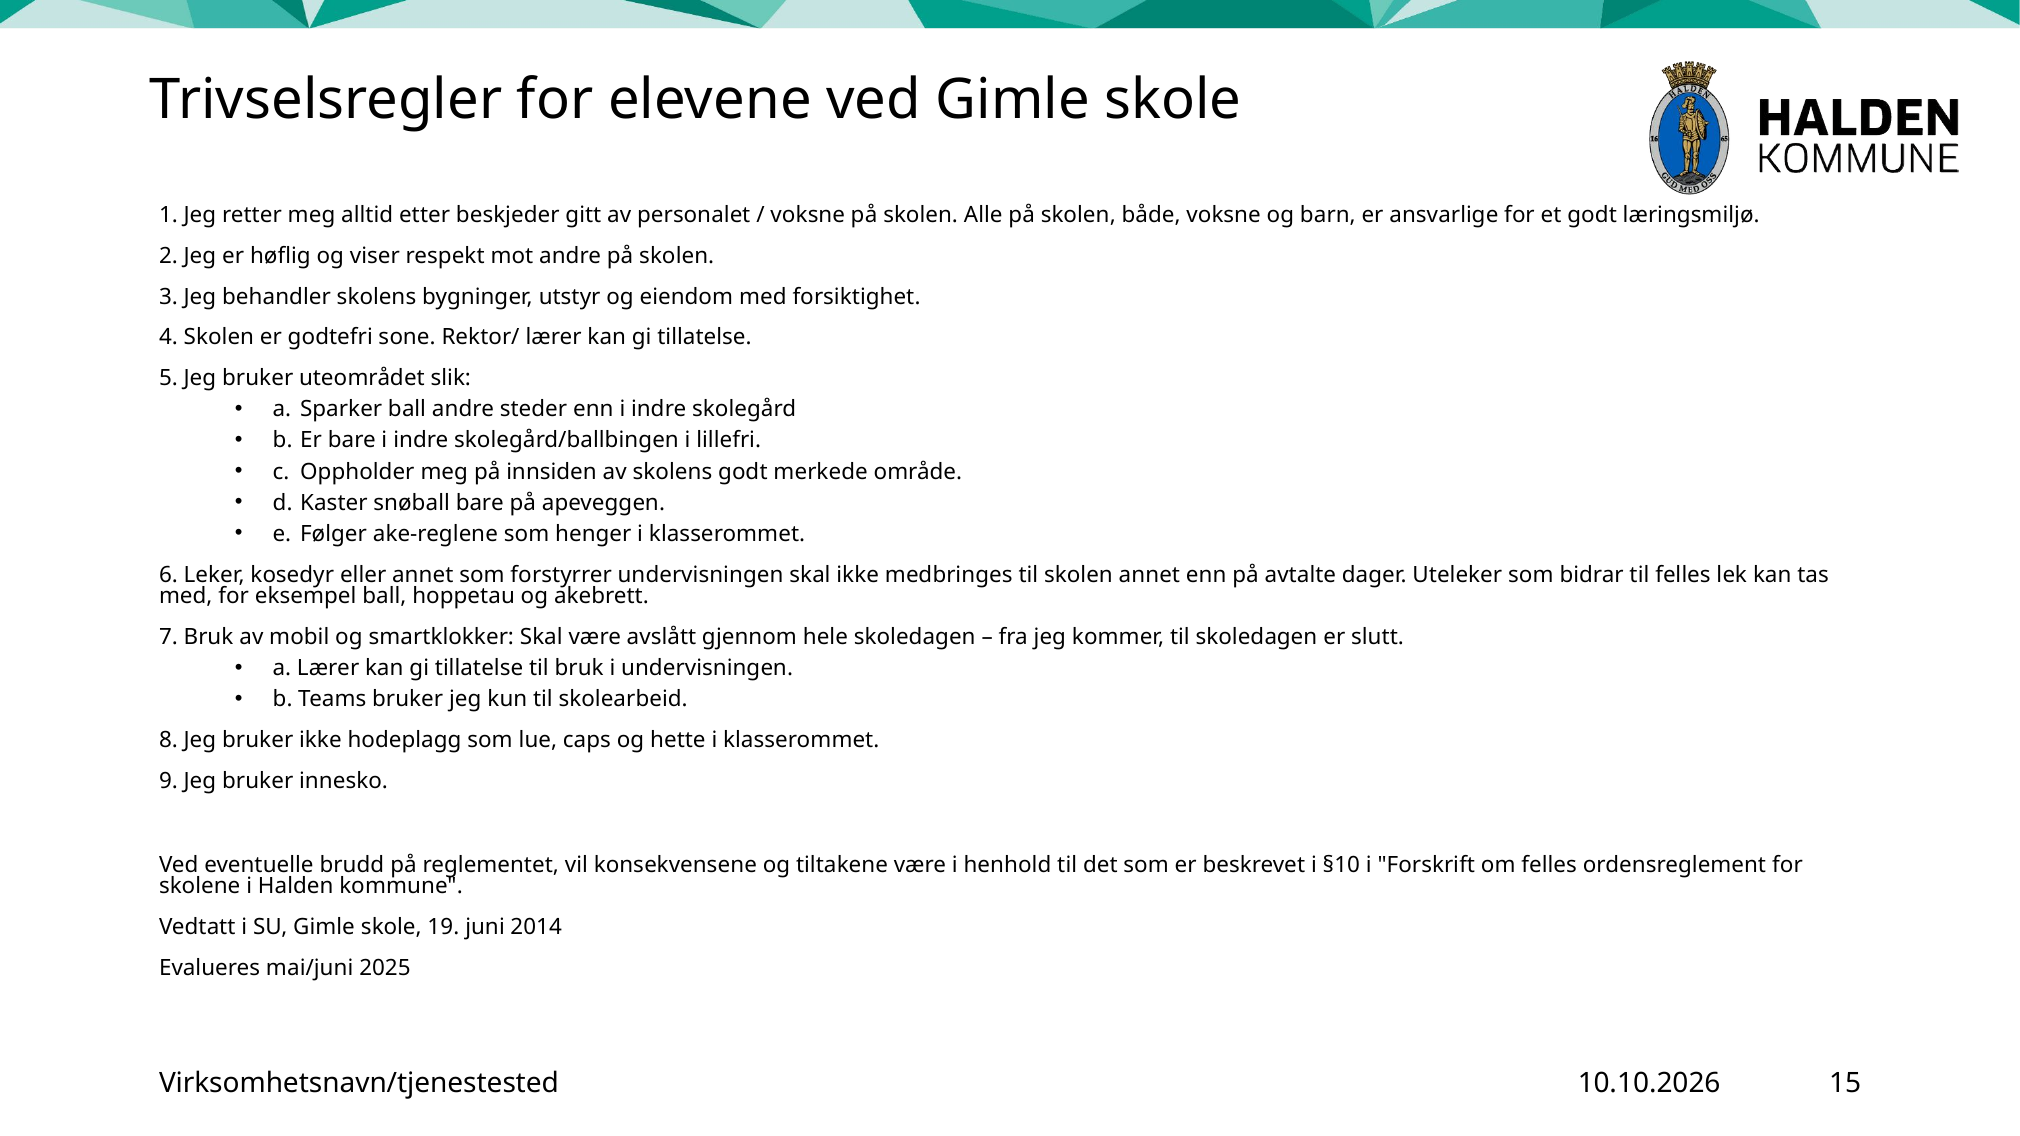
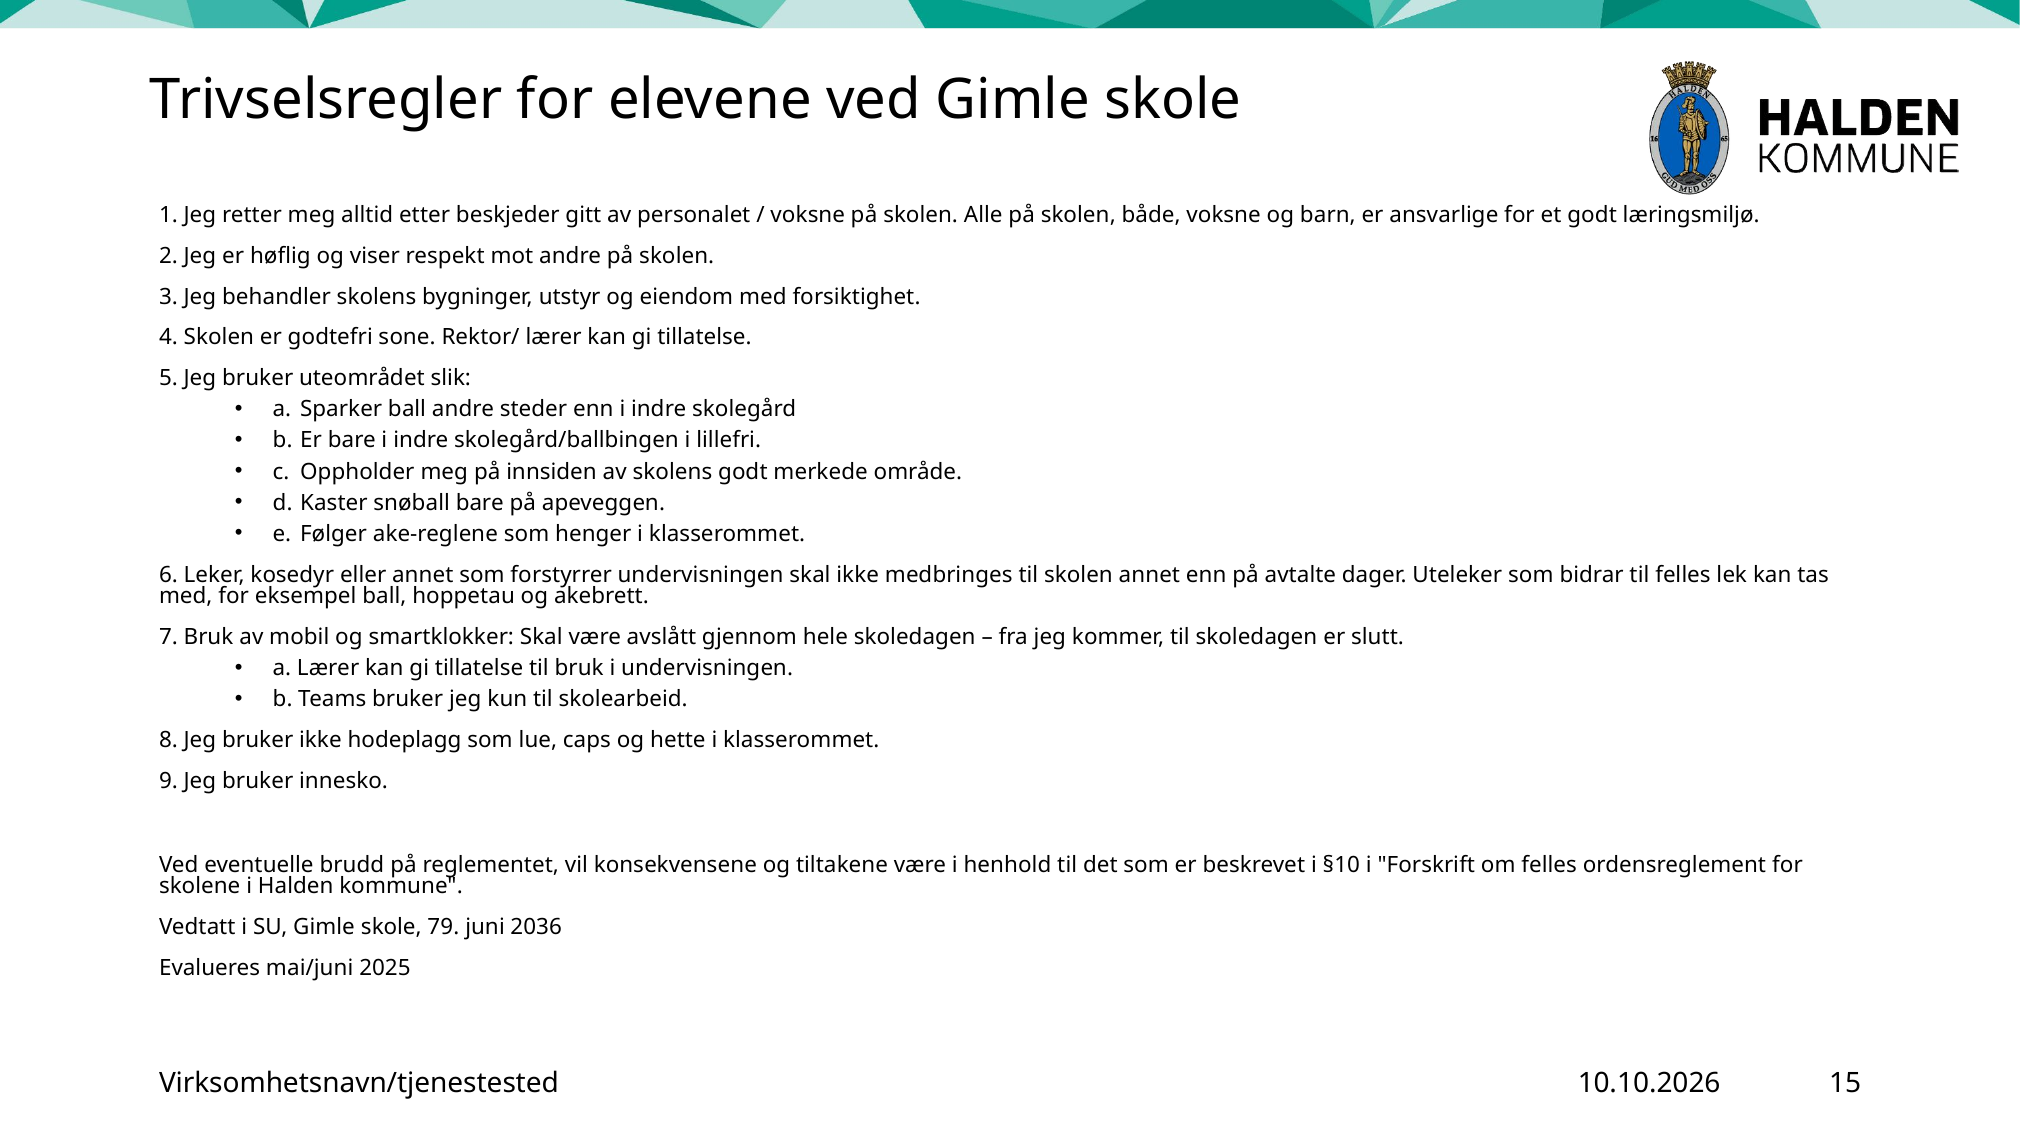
19: 19 -> 79 (443, 927)
2014: 2014 -> 2036 (536, 927)
